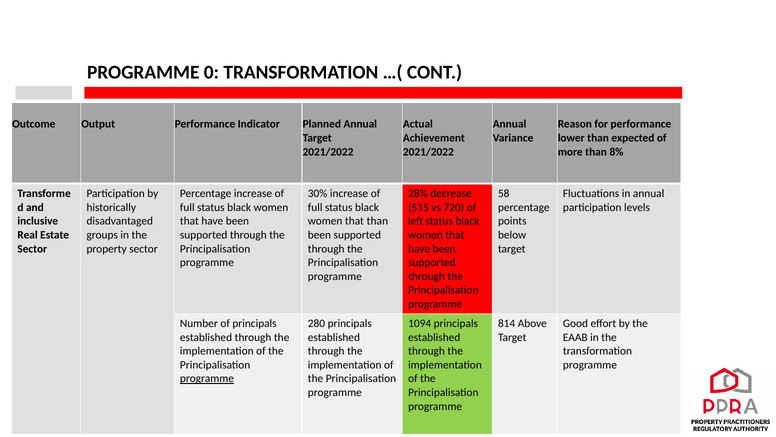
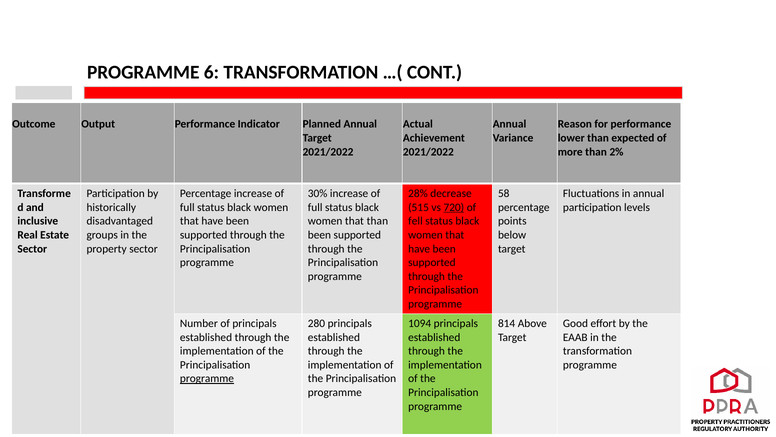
0: 0 -> 6 (211, 72)
8%: 8% -> 2% (616, 152)
720 underline: none -> present (454, 207)
left: left -> fell (415, 221)
